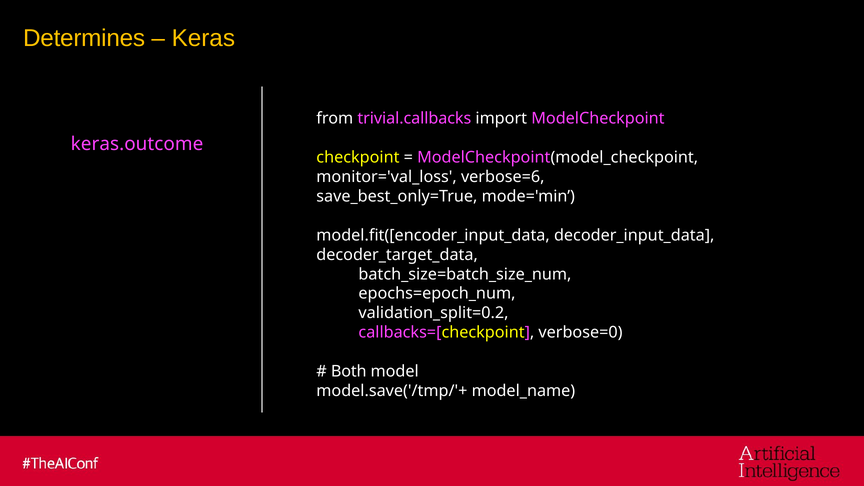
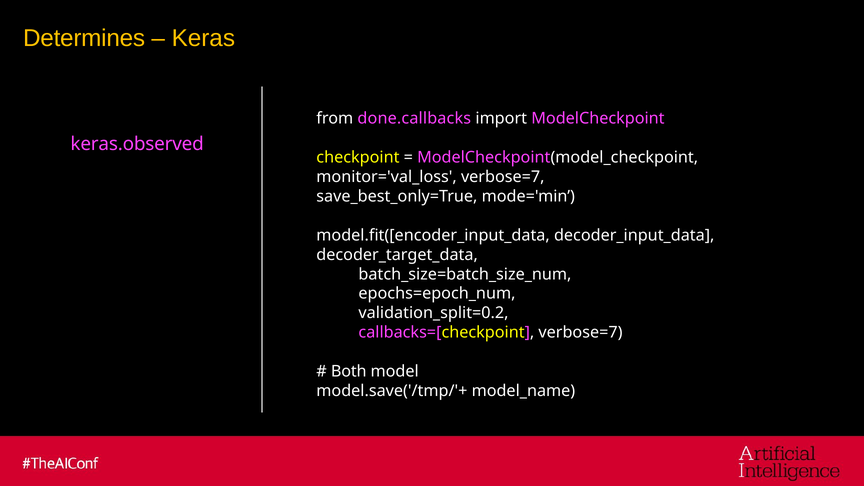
trivial.callbacks: trivial.callbacks -> done.callbacks (414, 119)
keras.outcome: keras.outcome -> keras.observed (137, 144)
monitor='val_loss verbose=6: verbose=6 -> verbose=7 (503, 177)
callbacks=[checkpoint verbose=0: verbose=0 -> verbose=7 (580, 332)
